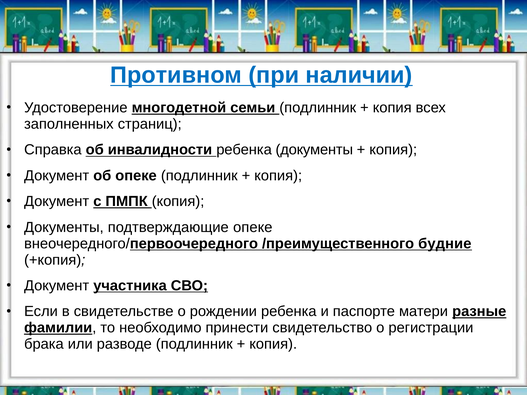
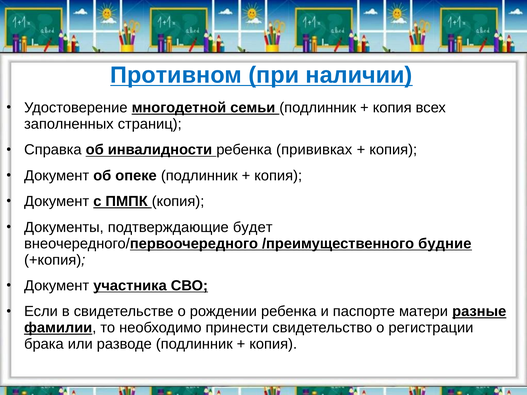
ребенка документы: документы -> прививках (314, 150)
подтверждающие опеке: опеке -> будет (253, 227)
